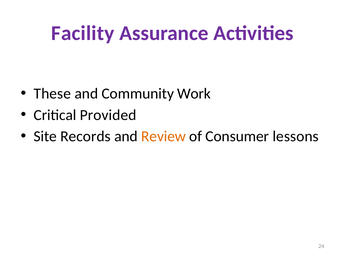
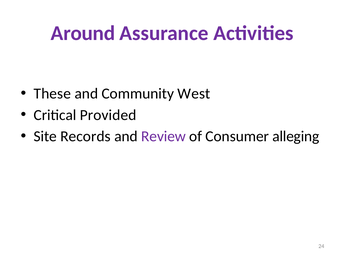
Facility: Facility -> Around (83, 33)
Work: Work -> West (194, 94)
Review colour: orange -> purple (164, 137)
lessons: lessons -> alleging (296, 137)
